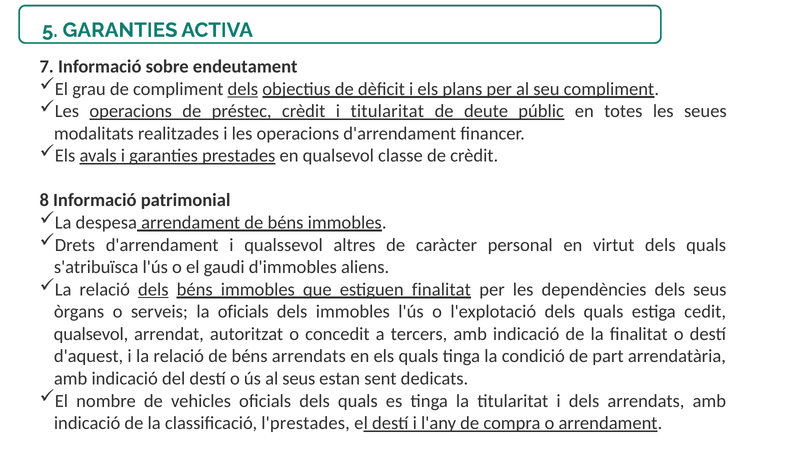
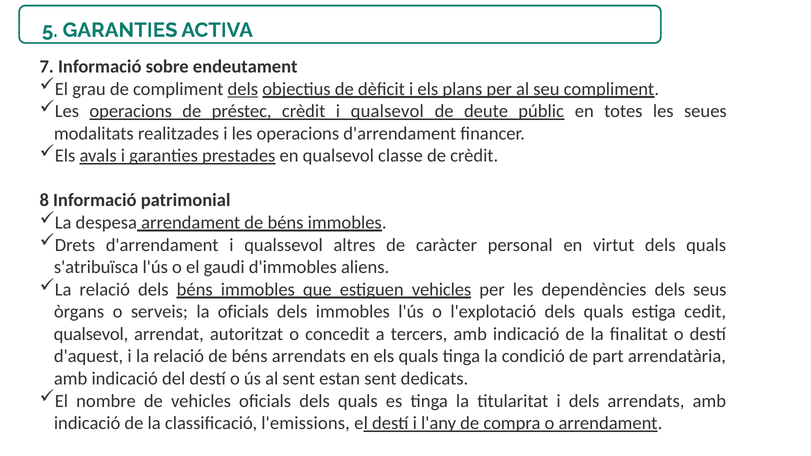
i titularitat: titularitat -> qualsevol (387, 111)
dels underline: present -> none (153, 290)
estiguen finalitat: finalitat -> vehicles (441, 290)
al seus: seus -> sent (299, 379)
l'prestades: l'prestades -> l'emissions (306, 423)
